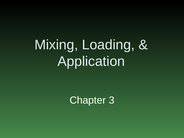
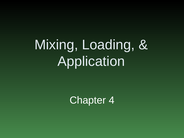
3: 3 -> 4 (112, 100)
